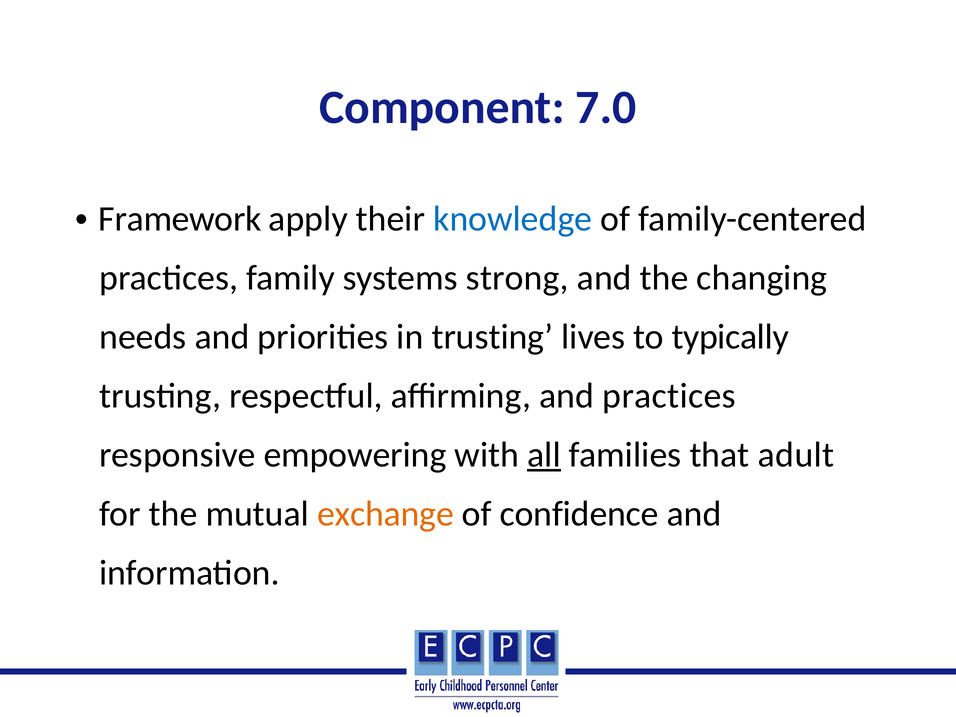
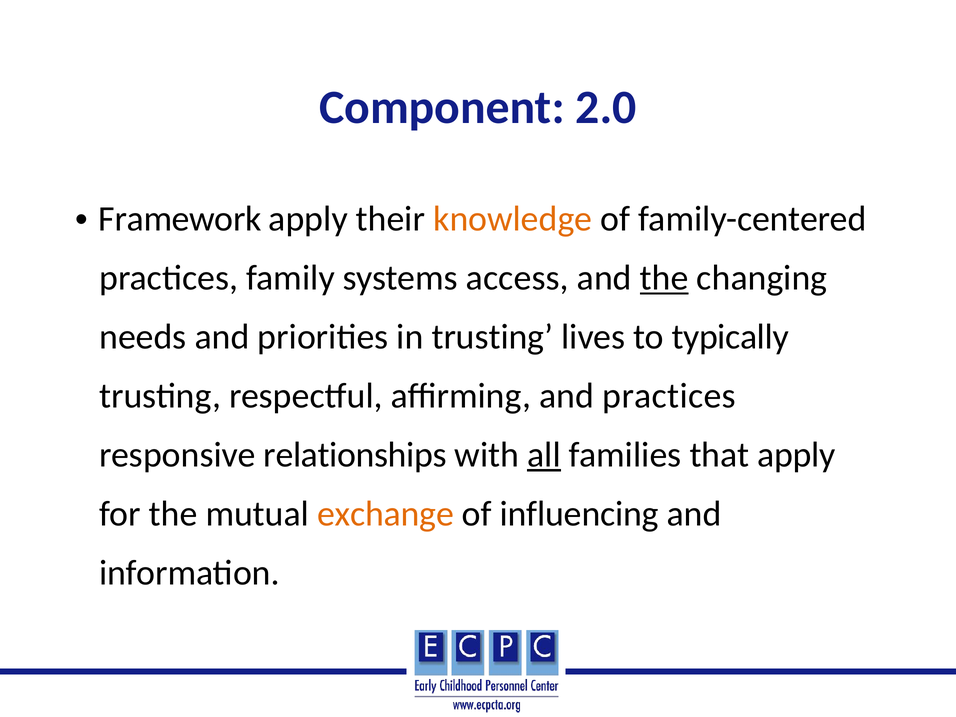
7.0: 7.0 -> 2.0 (606, 107)
knowledge colour: blue -> orange (513, 219)
strong: strong -> access (517, 278)
the underline: none -> present (664, 278)
empowering: empowering -> relationships (355, 455)
that adult: adult -> apply (796, 455)
confidence: confidence -> influencing (579, 514)
